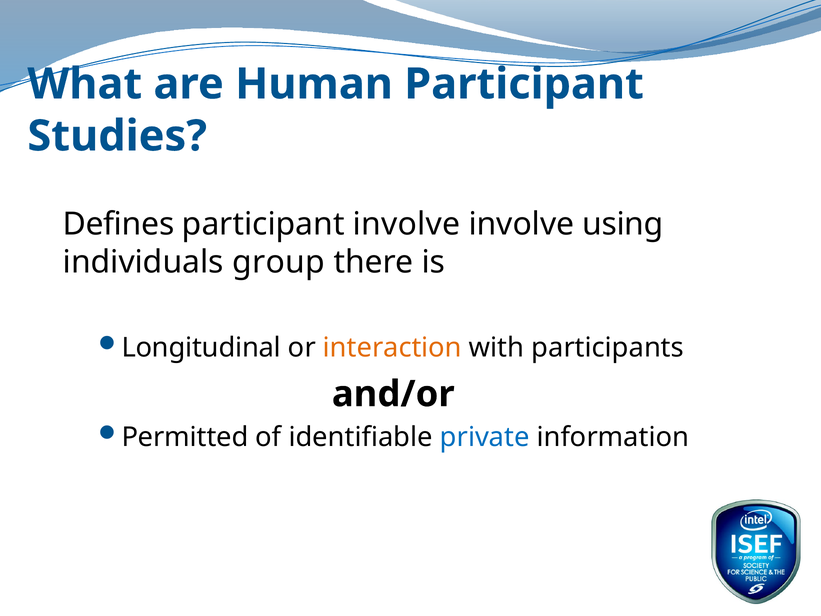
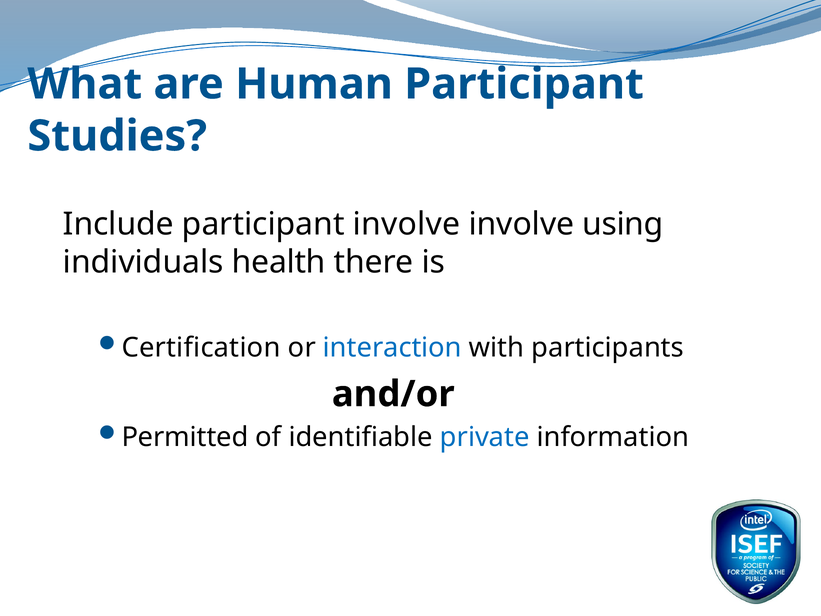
Defines: Defines -> Include (118, 224)
group: group -> health (279, 262)
Longitudinal: Longitudinal -> Certification (201, 348)
interaction colour: orange -> blue (392, 348)
